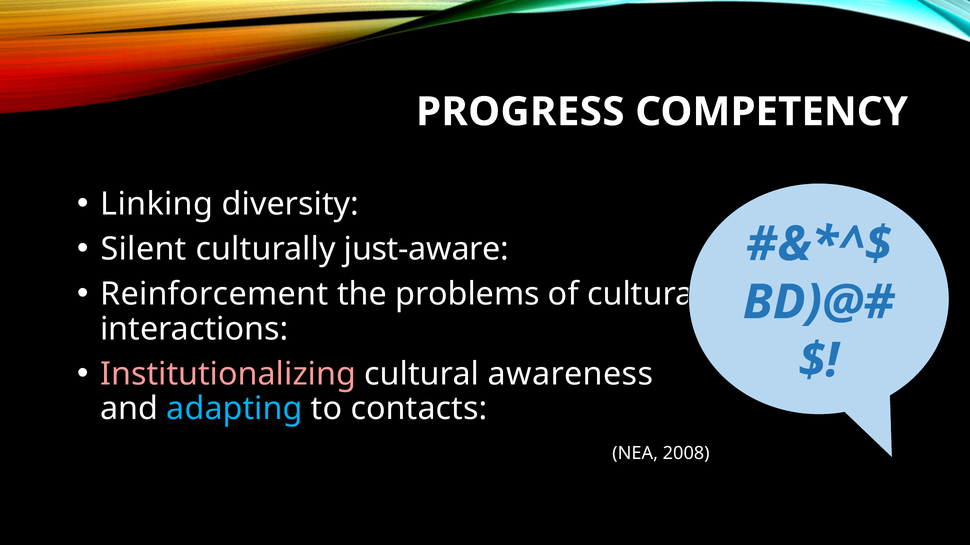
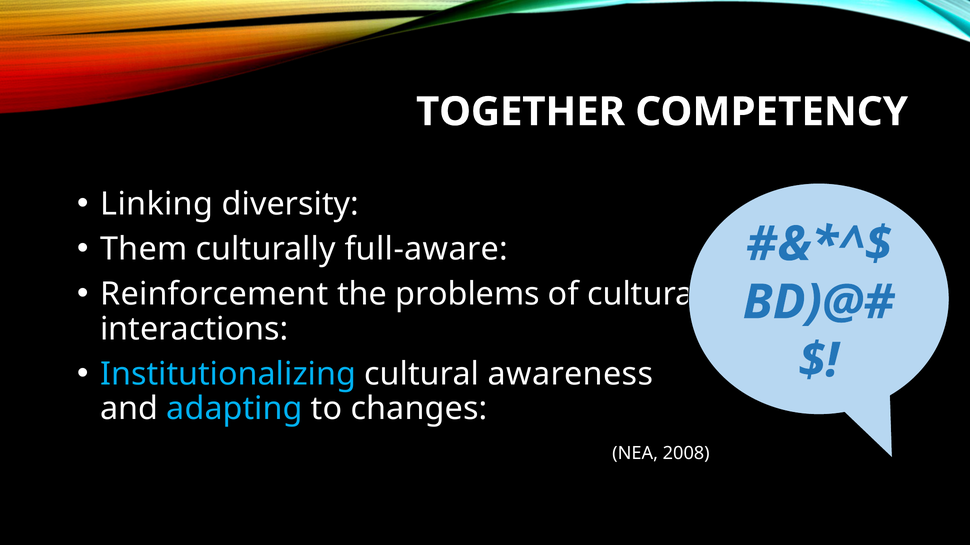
PROGRESS: PROGRESS -> TOGETHER (521, 112)
Silent: Silent -> Them (144, 249)
just-aware: just-aware -> full-aware (426, 249)
Institutionalizing colour: pink -> light blue (228, 374)
contacts: contacts -> changes (419, 409)
